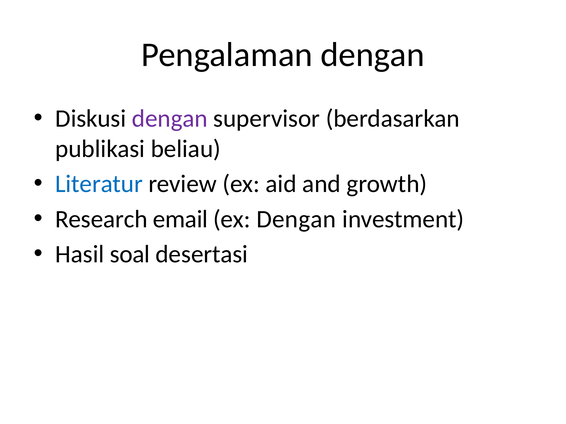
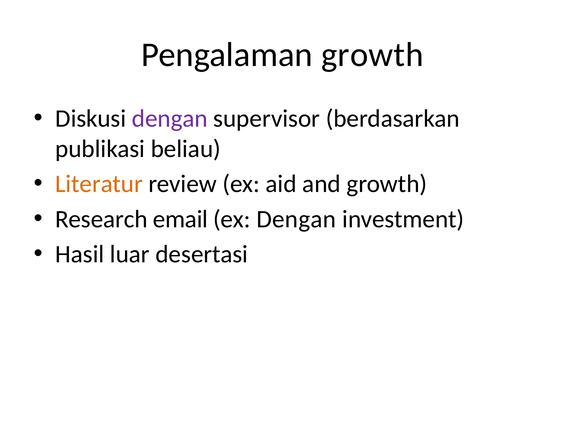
Pengalaman dengan: dengan -> growth (372, 55)
Literatur colour: blue -> orange (99, 184)
soal: soal -> luar (130, 255)
